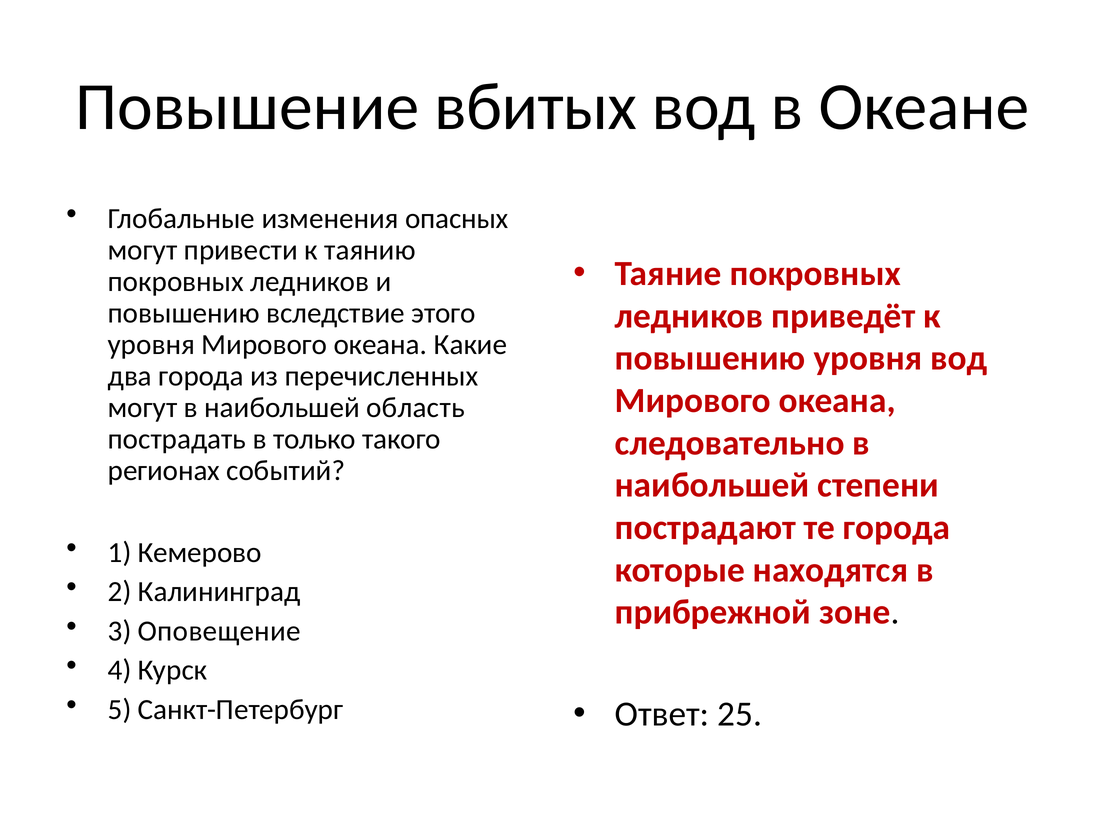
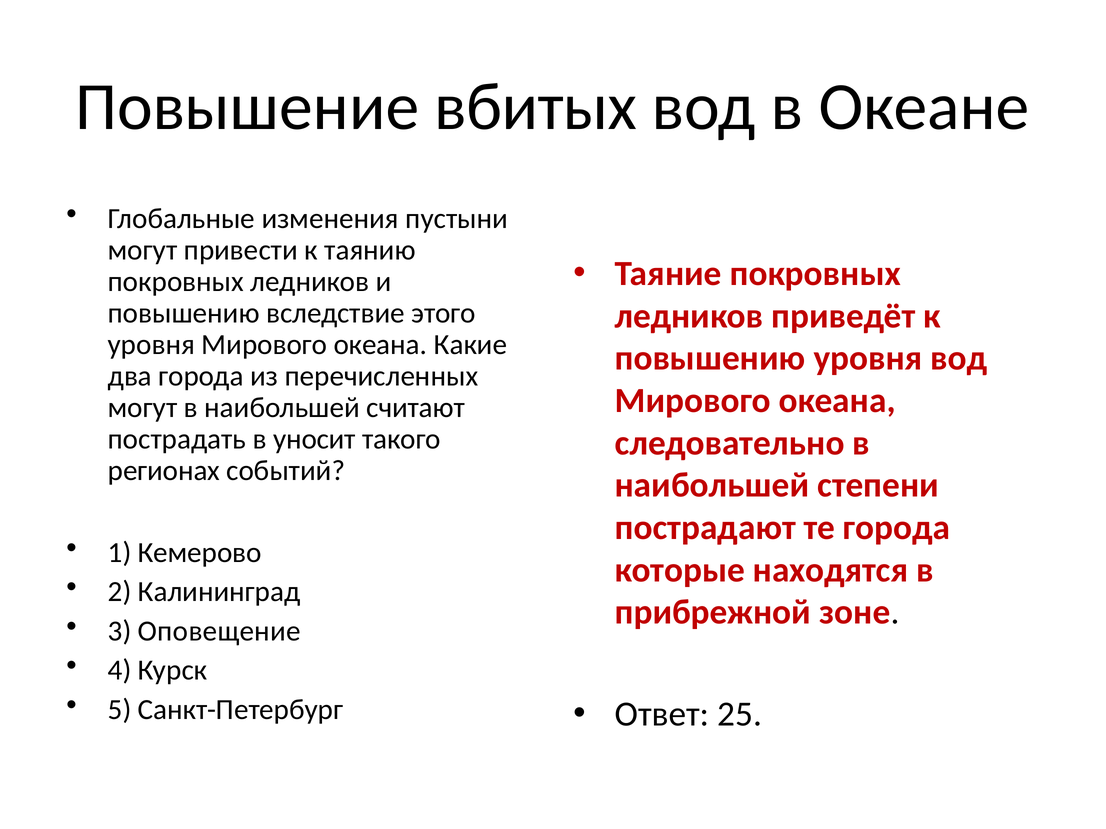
опасных: опасных -> пустыни (457, 219)
область: область -> считают (416, 408)
только: только -> уносит (314, 439)
